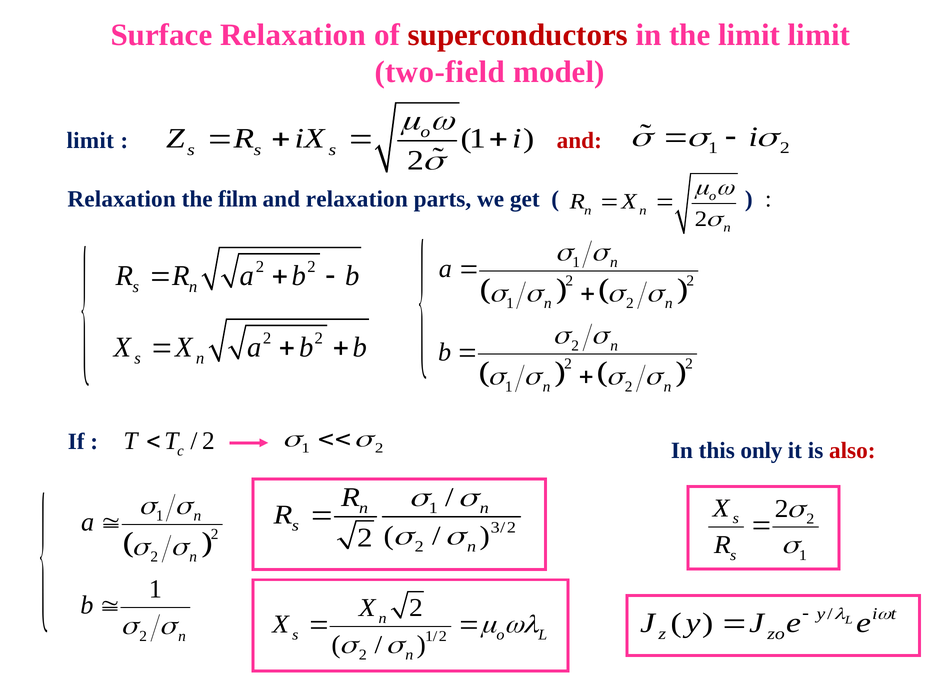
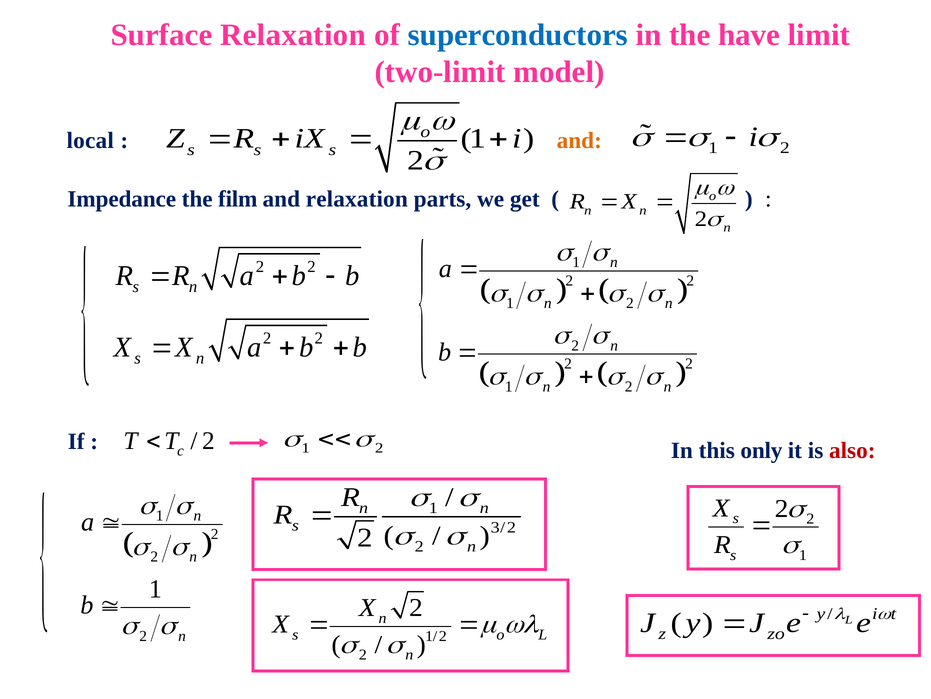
superconductors colour: red -> blue (518, 35)
the limit: limit -> have (749, 35)
two-field: two-field -> two-limit (440, 72)
limit: limit -> local (90, 141)
and colour: red -> orange (579, 140)
Relaxation: Relaxation -> Impedance (122, 199)
